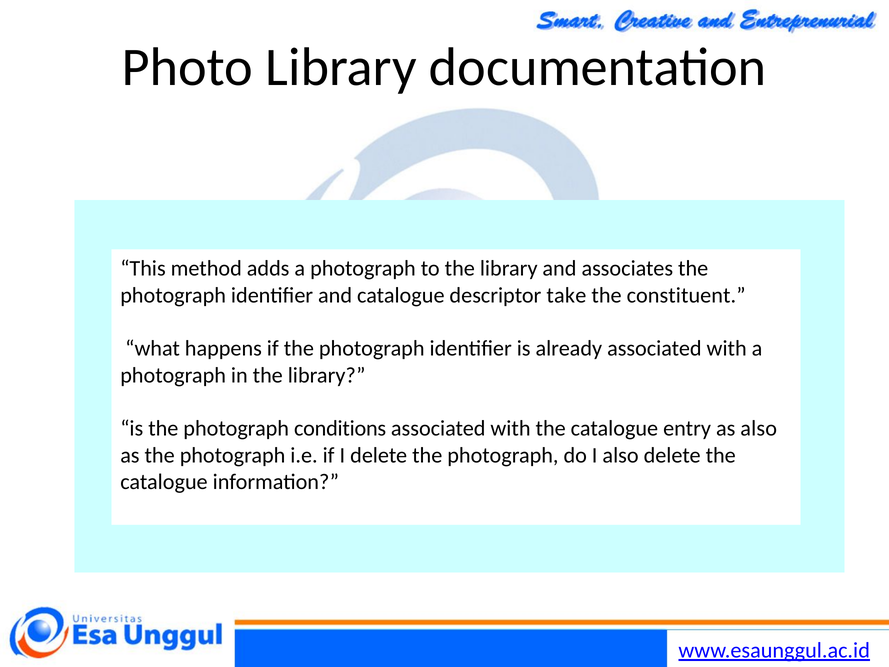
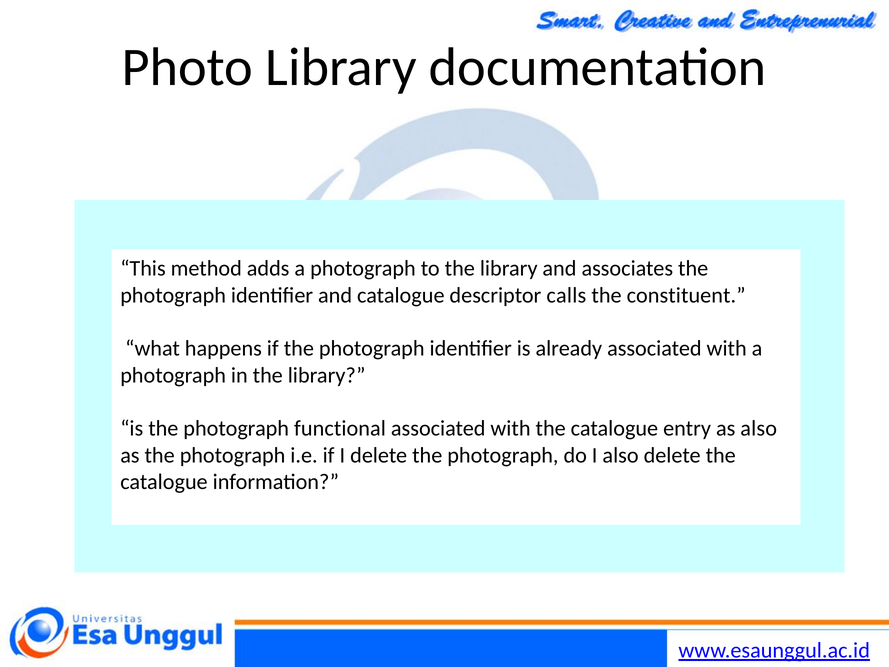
take: take -> calls (566, 295)
conditions: conditions -> functional (340, 428)
